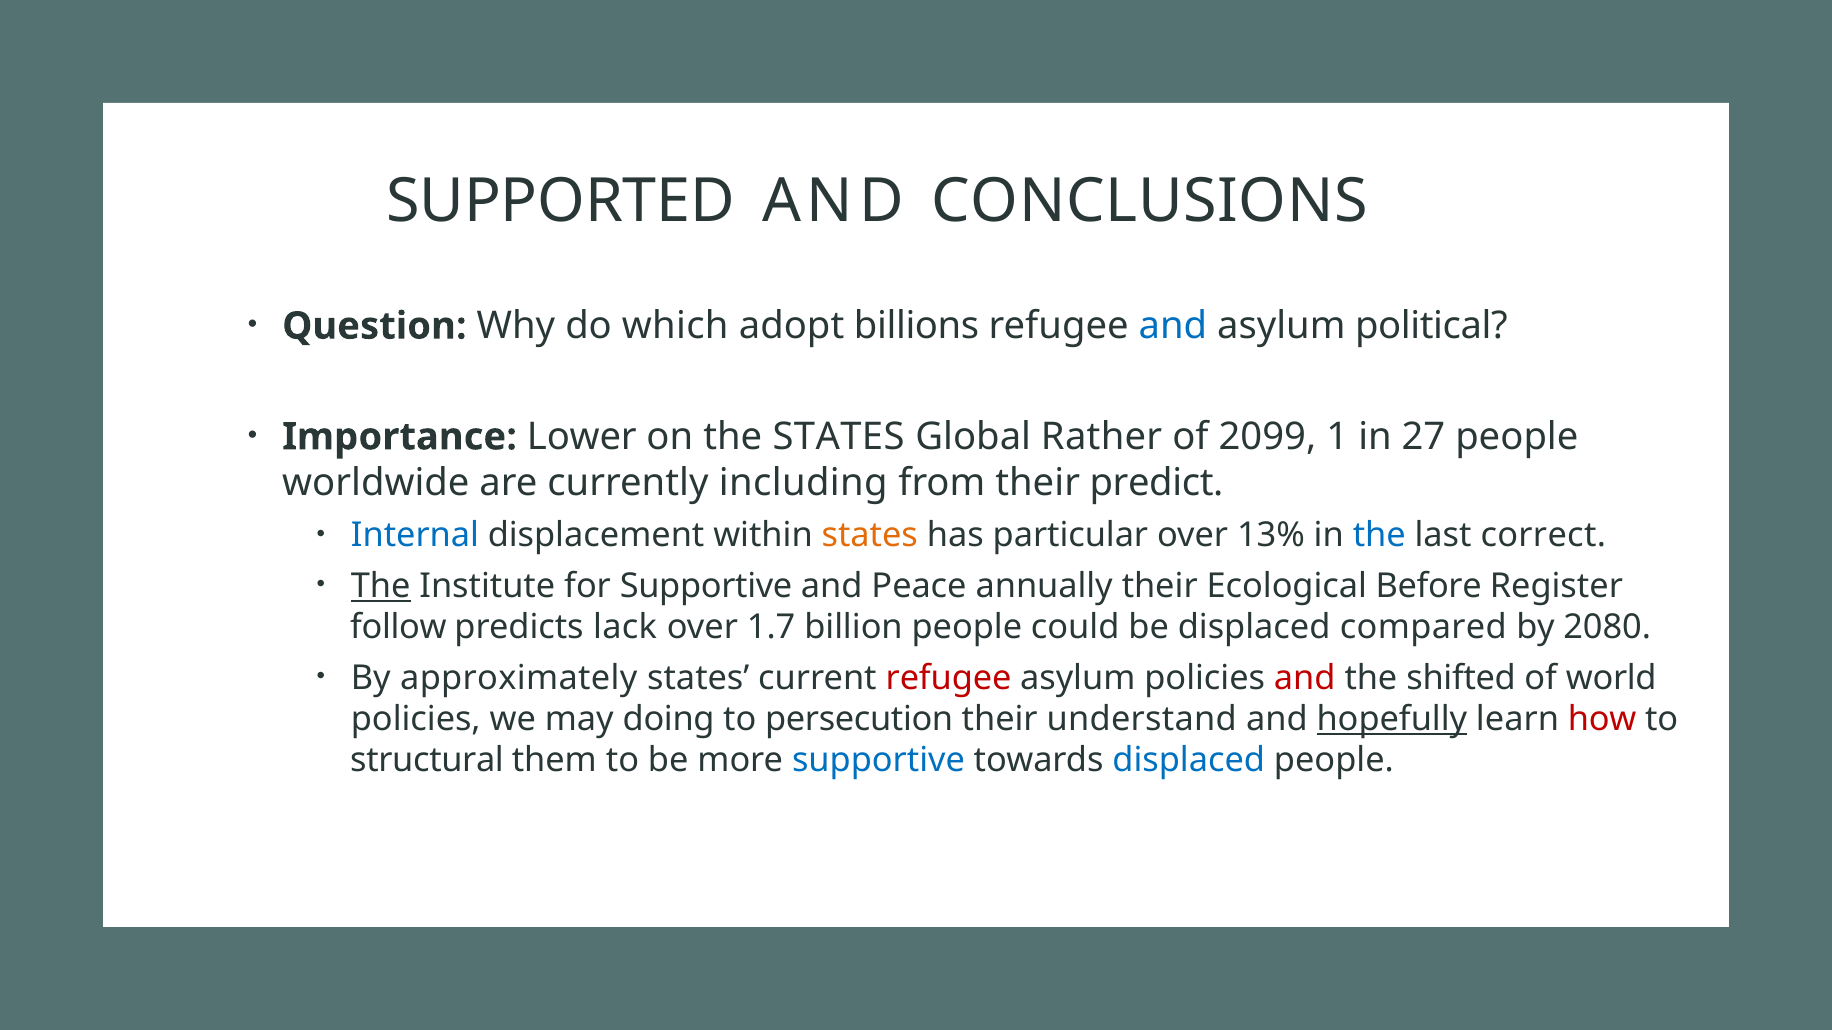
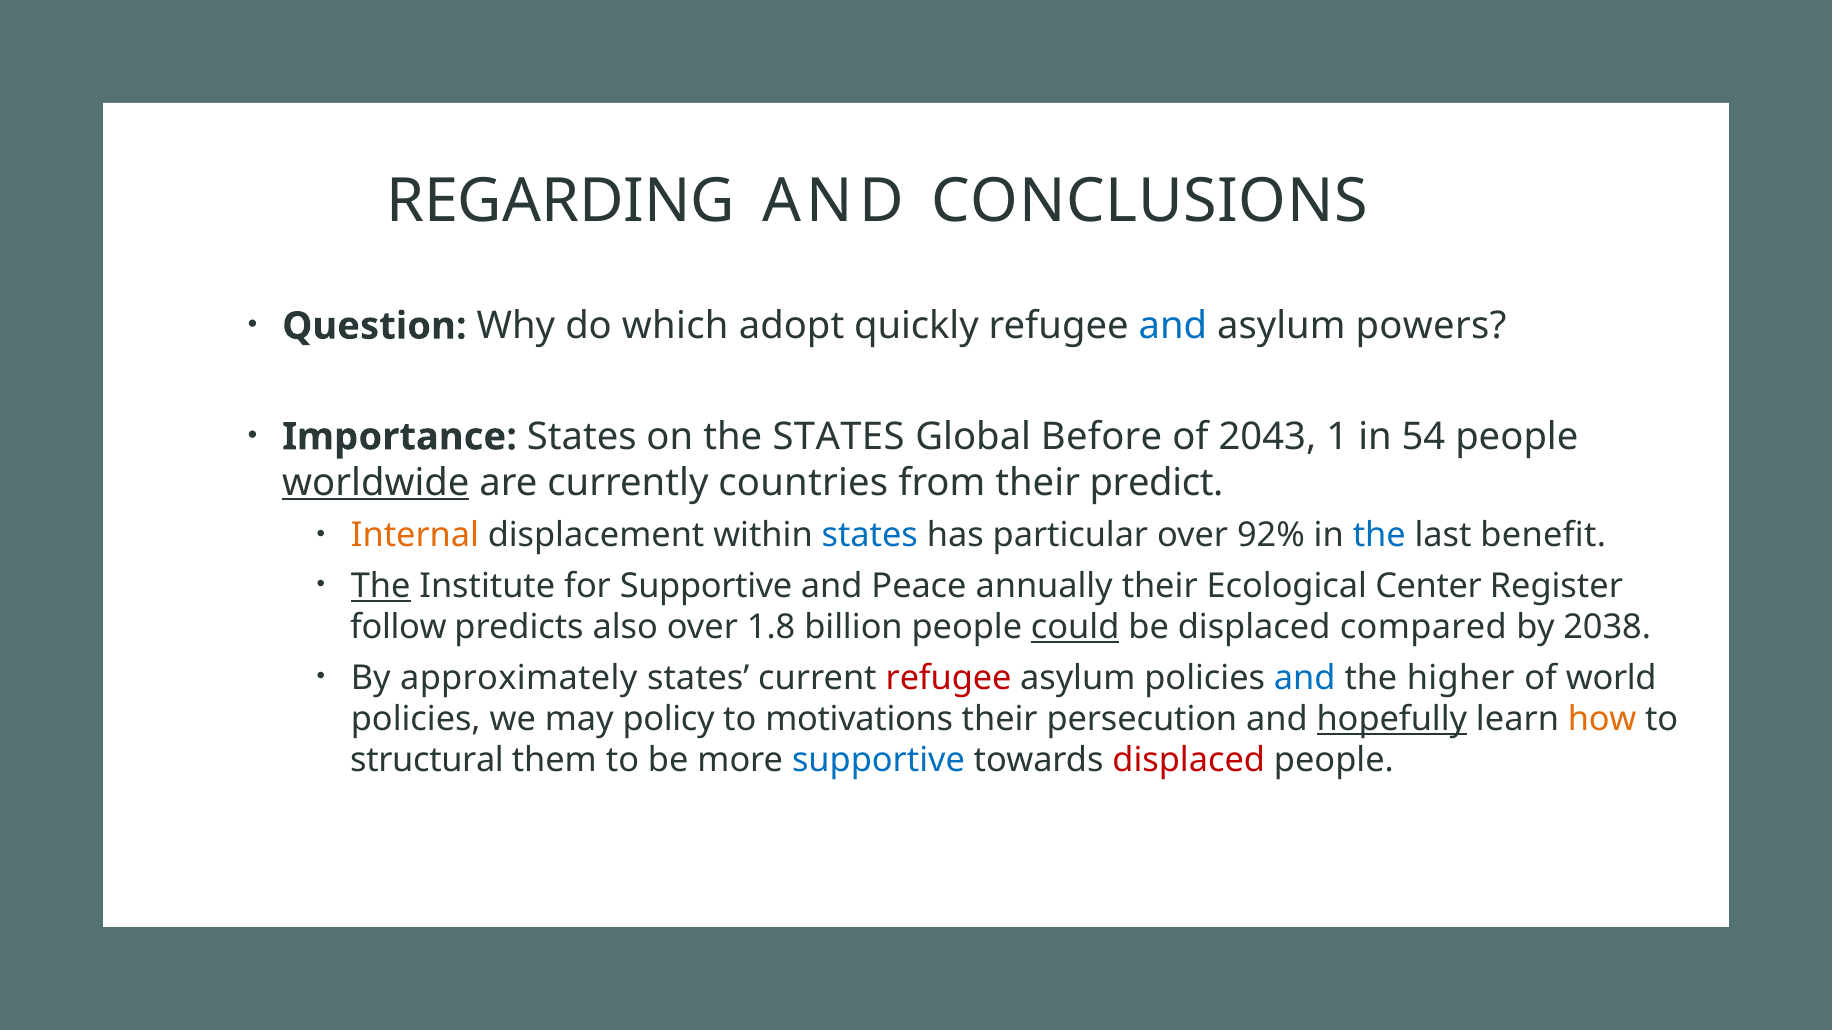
SUPPORTED: SUPPORTED -> REGARDING (561, 202)
billions: billions -> quickly (916, 326)
political: political -> powers (1431, 326)
Importance Lower: Lower -> States (582, 437)
Rather: Rather -> Before (1102, 437)
2099: 2099 -> 2043 (1267, 437)
27: 27 -> 54 (1423, 437)
worldwide underline: none -> present (376, 483)
including: including -> countries (803, 483)
Internal colour: blue -> orange (415, 536)
states colour: orange -> blue (870, 536)
13%: 13% -> 92% (1271, 536)
correct: correct -> benefit (1543, 536)
Before: Before -> Center (1429, 586)
lack: lack -> also (625, 628)
1.7: 1.7 -> 1.8 (771, 628)
could underline: none -> present (1075, 628)
2080: 2080 -> 2038 (1607, 628)
and colour: red -> blue (1305, 678)
shifted: shifted -> higher (1461, 678)
doing: doing -> policy (669, 720)
persecution: persecution -> motivations (859, 720)
understand: understand -> persecution (1142, 720)
how colour: red -> orange (1602, 720)
displaced colour: blue -> red (1189, 761)
